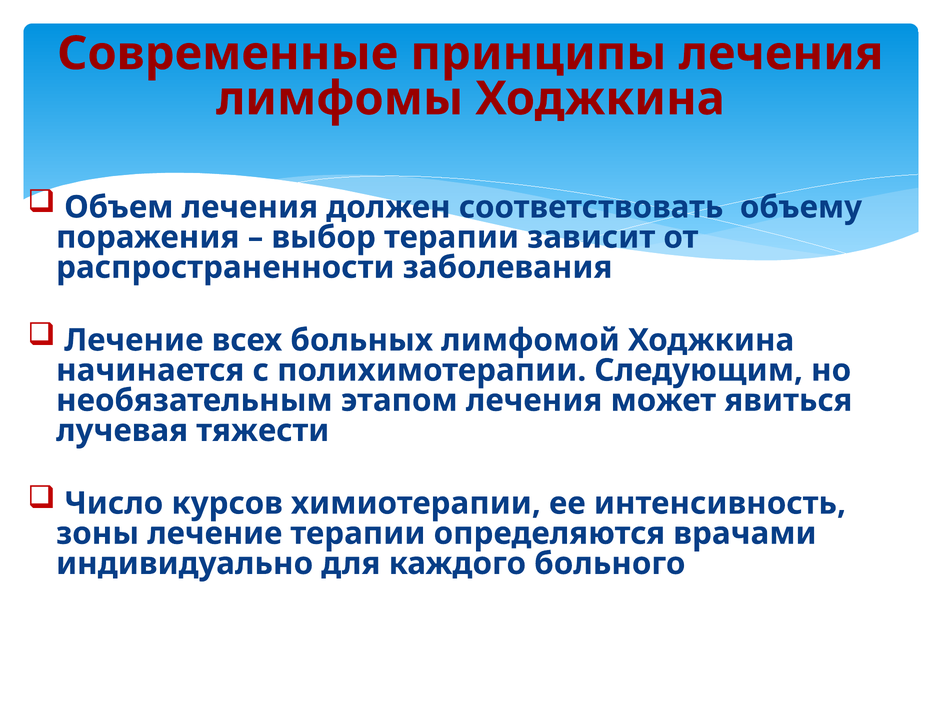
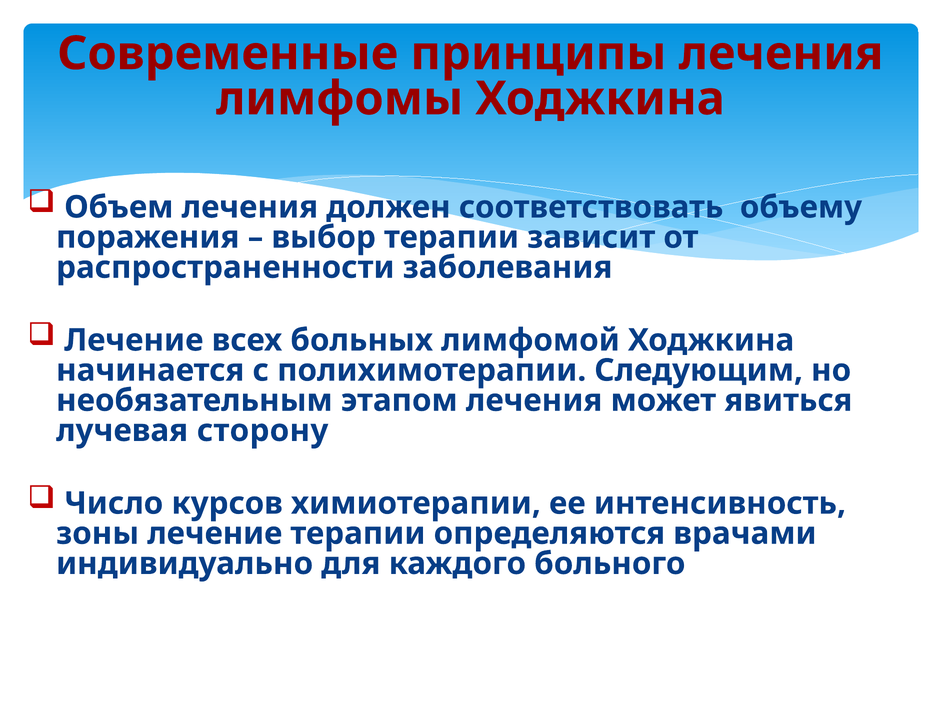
тяжести: тяжести -> сторону (263, 430)
